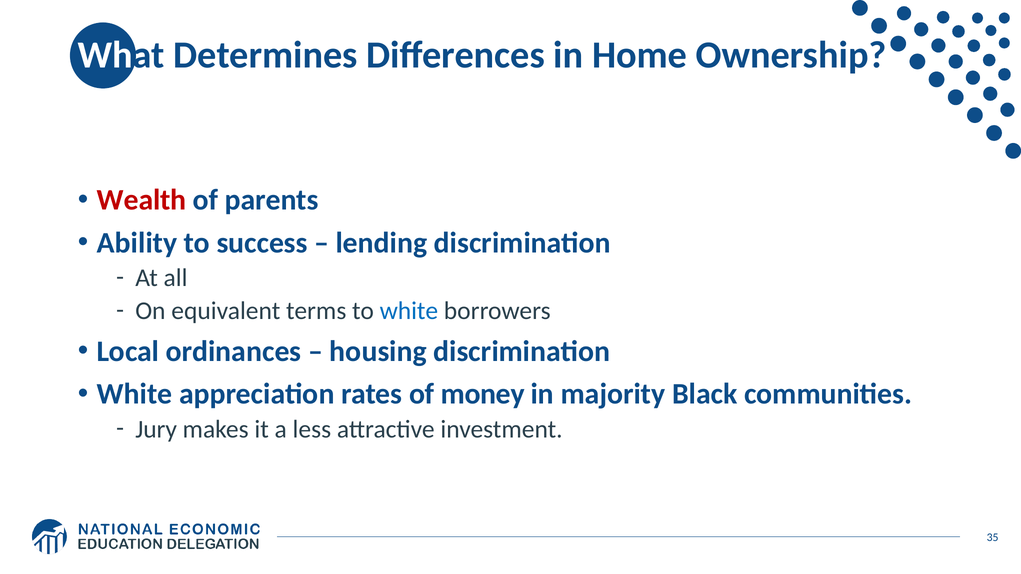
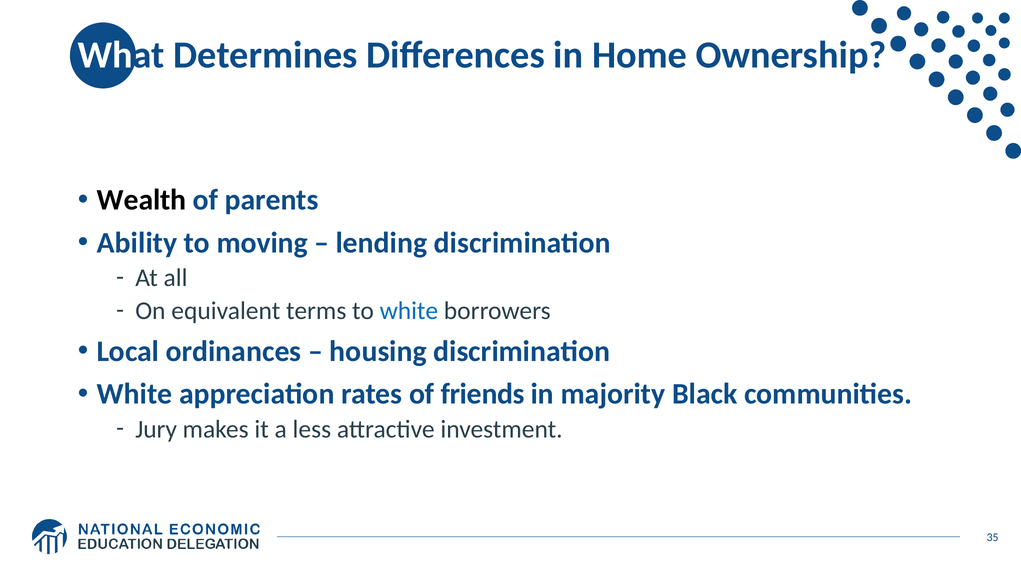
Wealth colour: red -> black (142, 200)
success: success -> moving (262, 243)
money: money -> friends (483, 394)
